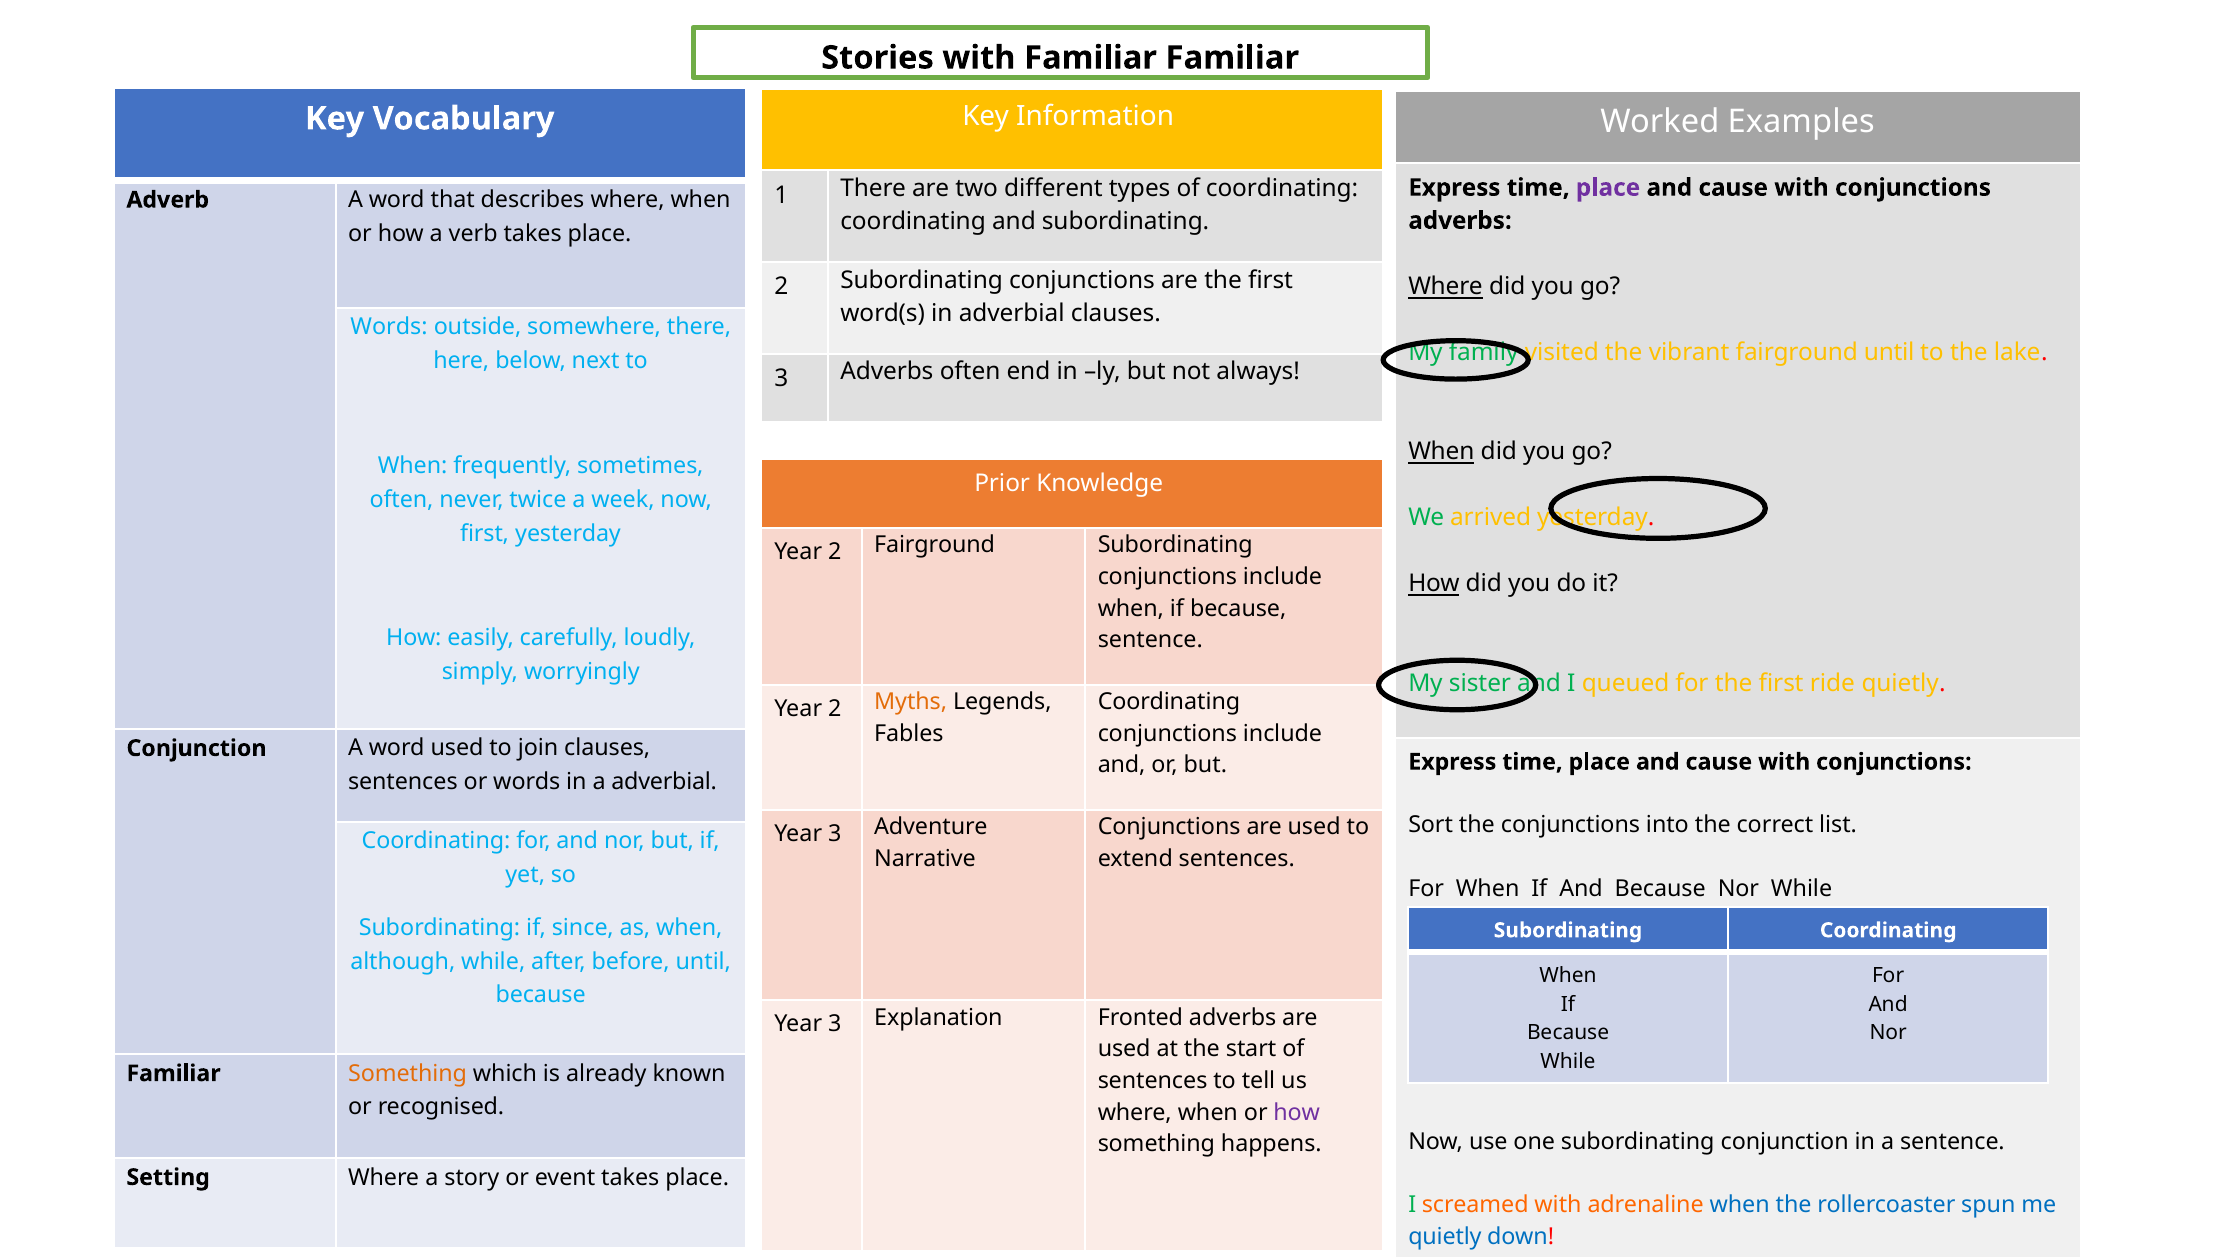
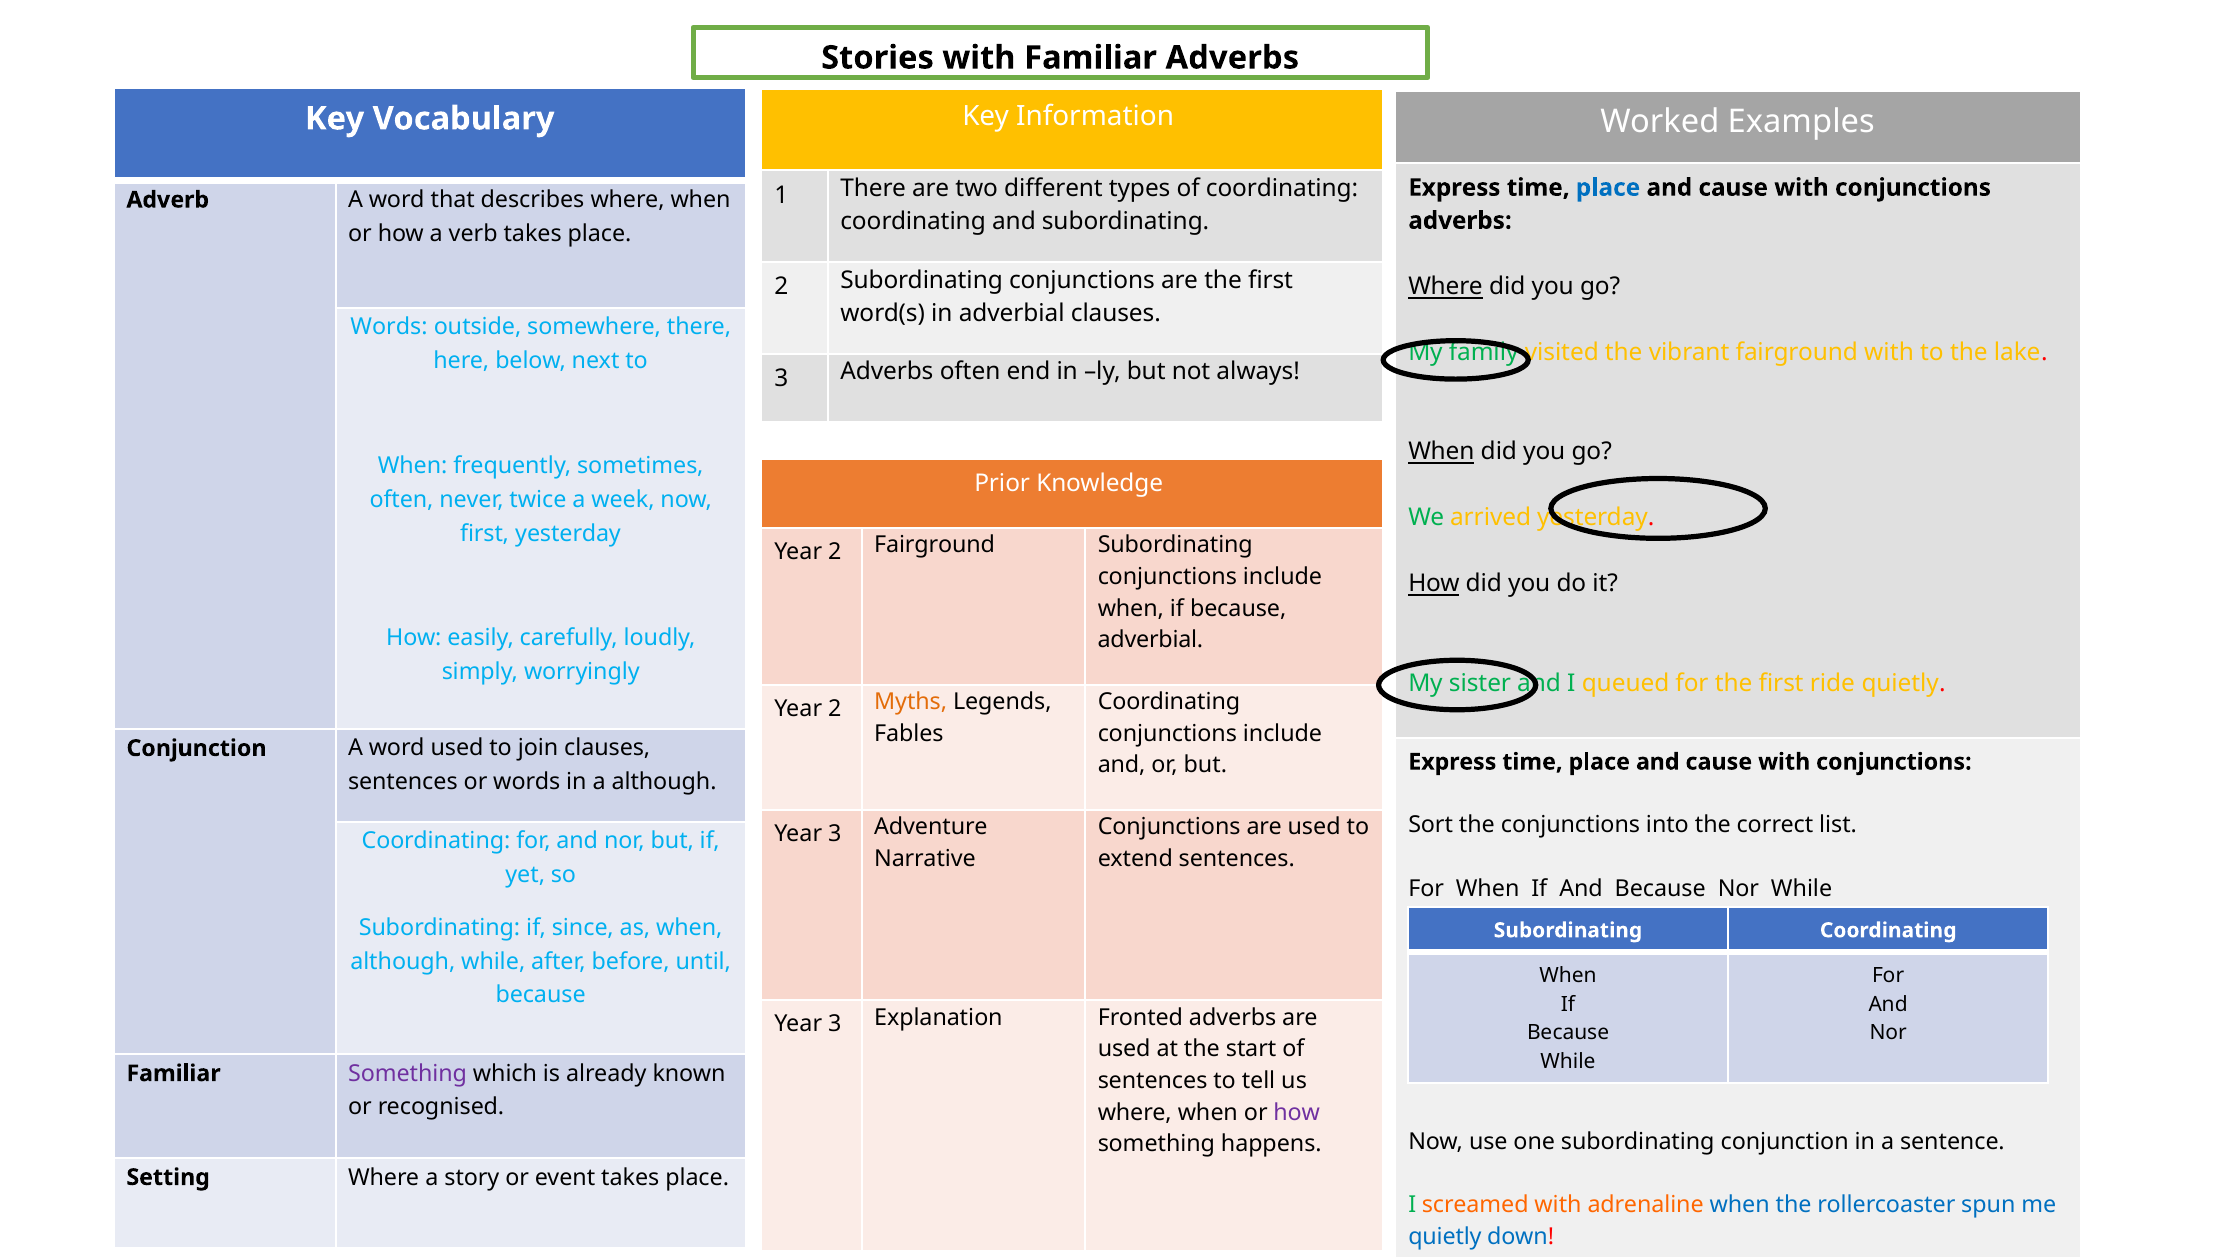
Familiar Familiar: Familiar -> Adverbs (1232, 58)
place colour: purple -> blue (1608, 188)
fairground until: until -> with (1889, 353)
sentence: sentence -> adverbial (1150, 640)
a adverbial: adverbial -> although (664, 782)
Something colour: orange -> purple (408, 1074)
